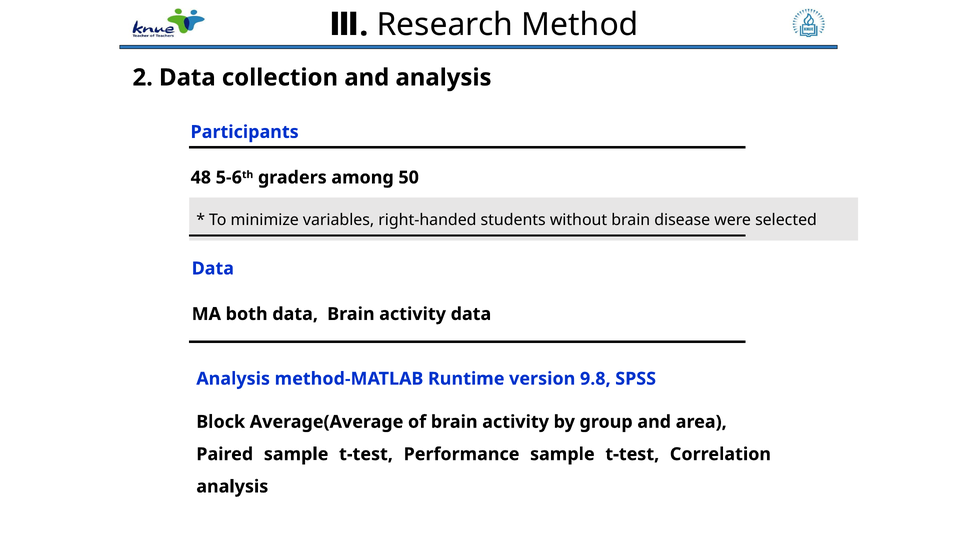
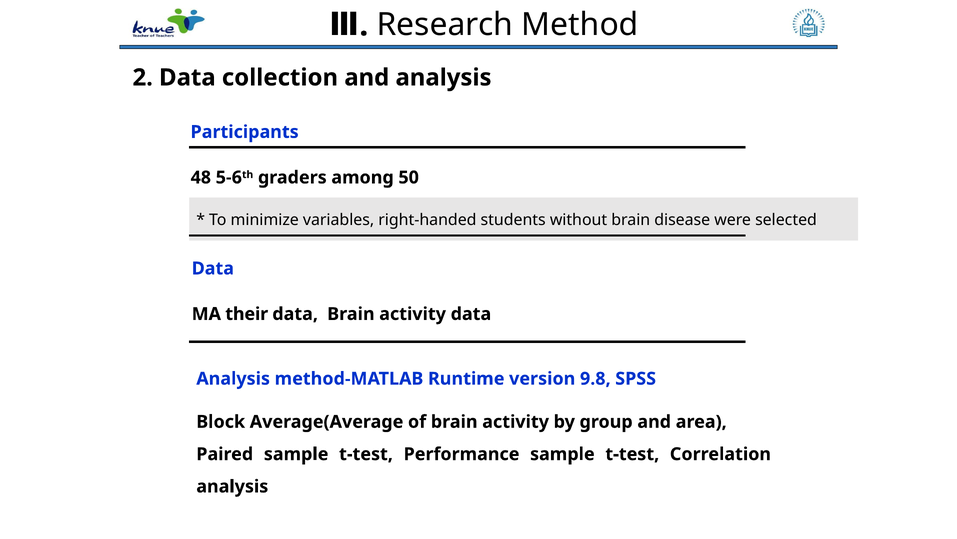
both: both -> their (247, 314)
